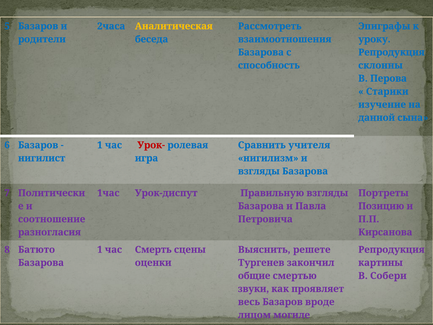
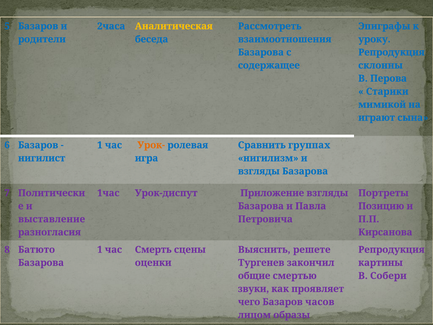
способность: способность -> содержащее (269, 65)
изучение: изучение -> мимикой (382, 104)
данной: данной -> играют (377, 118)
Урок- colour: red -> orange (151, 145)
учителя: учителя -> группах (309, 145)
Правильную: Правильную -> Приложение (272, 193)
соотношение: соотношение -> выставление (52, 219)
весь: весь -> чего (249, 302)
вроде: вроде -> часов (320, 302)
могиле: могиле -> образы (292, 315)
